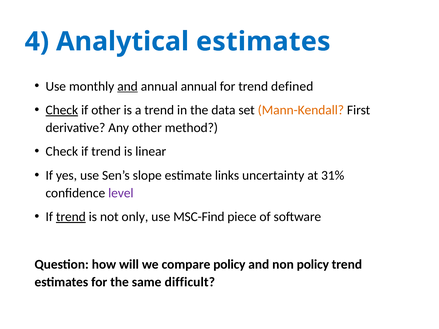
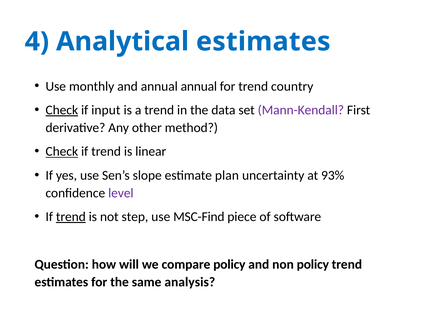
and underline: present -> none (128, 86)
defined: defined -> country (292, 86)
if other: other -> input (106, 110)
Mann-Kendall colour: orange -> purple (301, 110)
Check underline: none -> present (62, 152)
links: links -> plan (227, 175)
31%: 31% -> 93% (333, 175)
only: only -> step (135, 217)
difficult: difficult -> analysis (190, 282)
